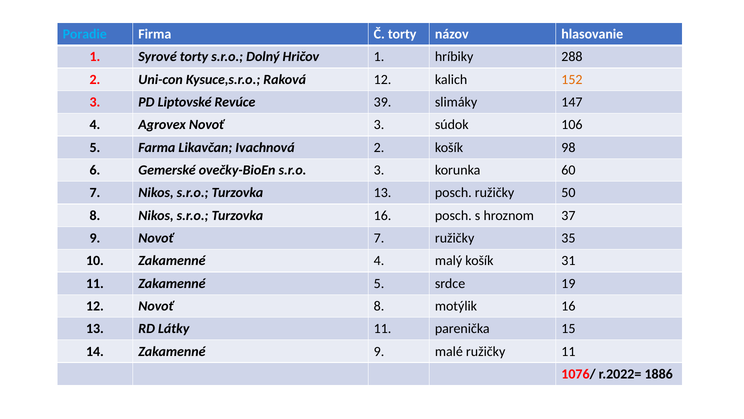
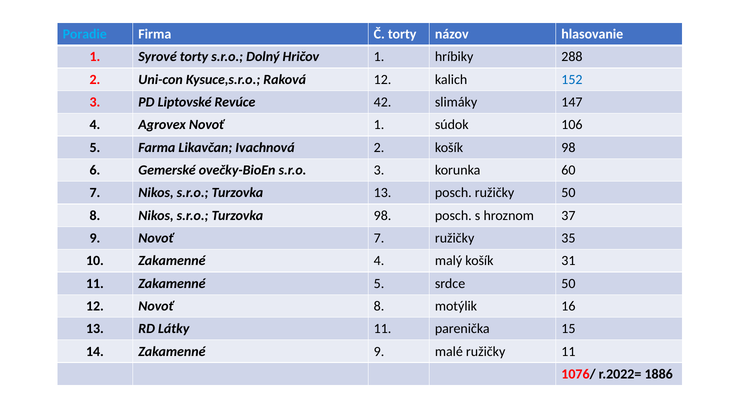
152 colour: orange -> blue (572, 79)
39: 39 -> 42 (383, 102)
Novoť 3: 3 -> 1 (379, 125)
Turzovka 16: 16 -> 98 (383, 215)
srdce 19: 19 -> 50 (568, 283)
